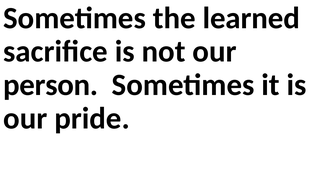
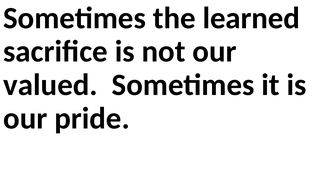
person: person -> valued (50, 85)
